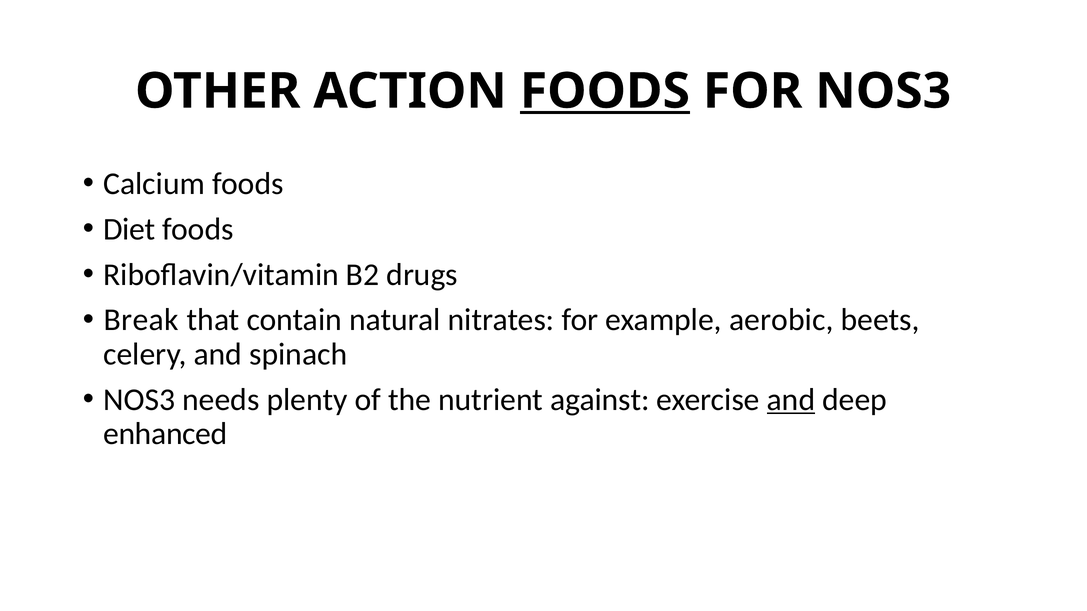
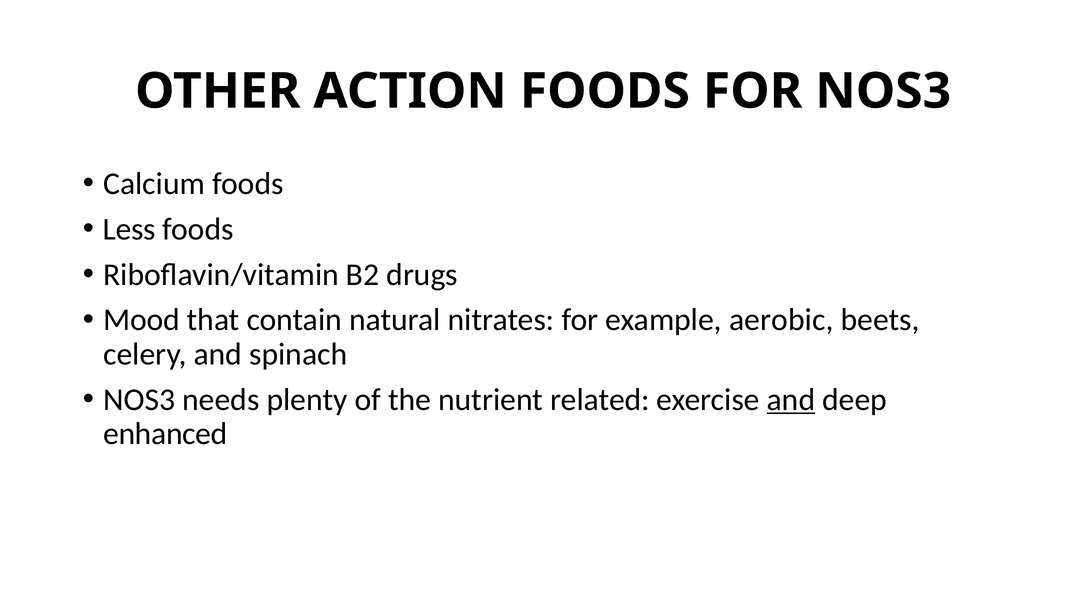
FOODS underline: present -> none (605, 91)
Diet: Diet -> Less (129, 229)
Break: Break -> Mood (142, 320)
against: against -> related (600, 400)
